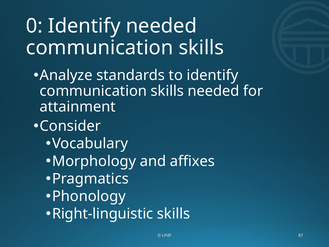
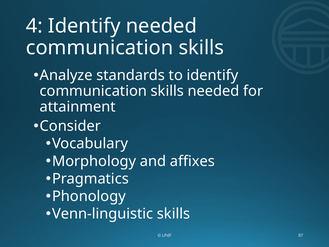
0: 0 -> 4 (34, 26)
Right-linguistic: Right-linguistic -> Venn-linguistic (103, 214)
